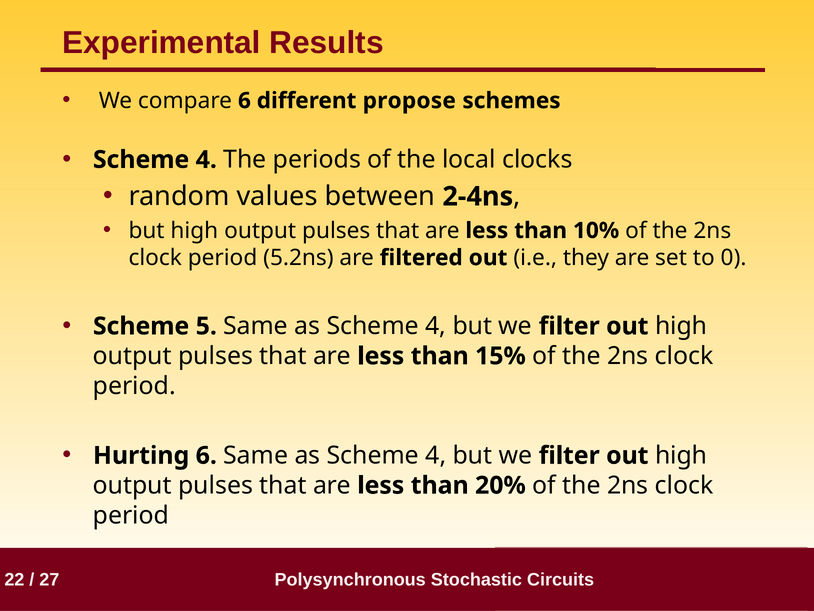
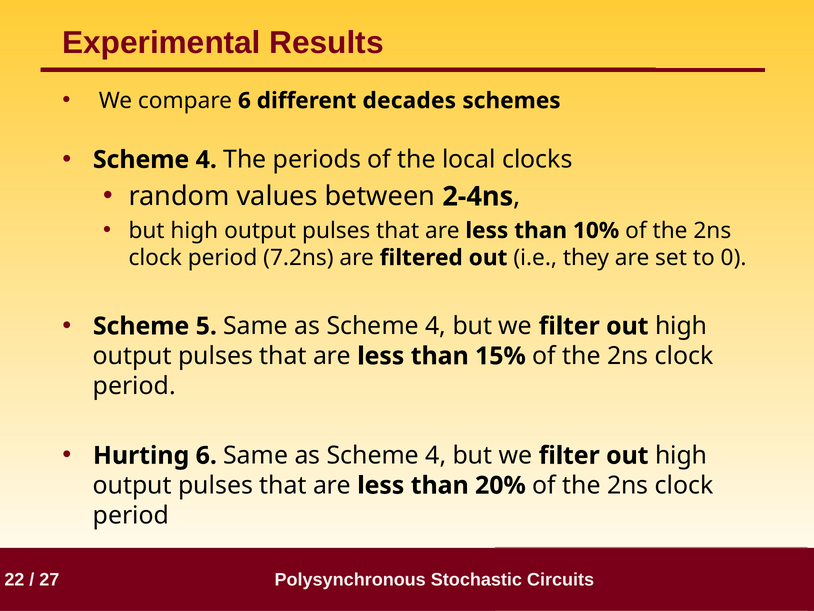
propose: propose -> decades (409, 101)
5.2ns: 5.2ns -> 7.2ns (298, 258)
